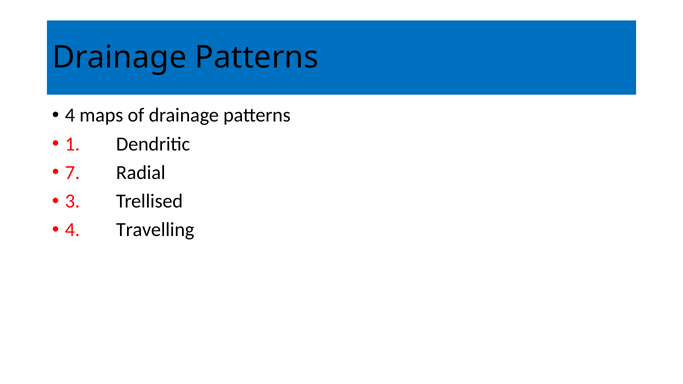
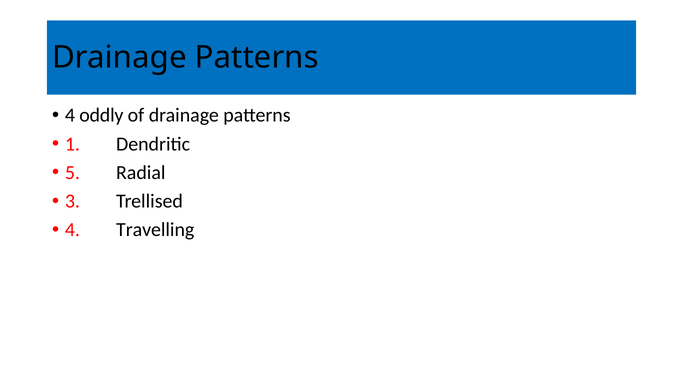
maps: maps -> oddly (101, 115)
7: 7 -> 5 (72, 173)
